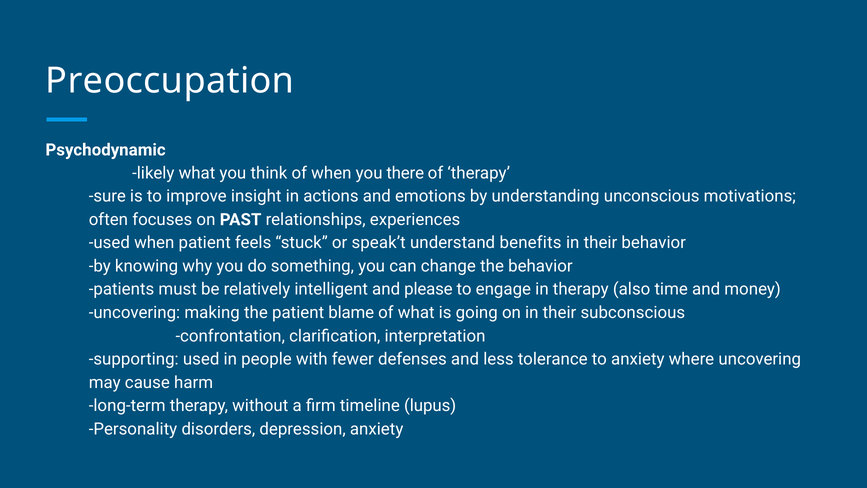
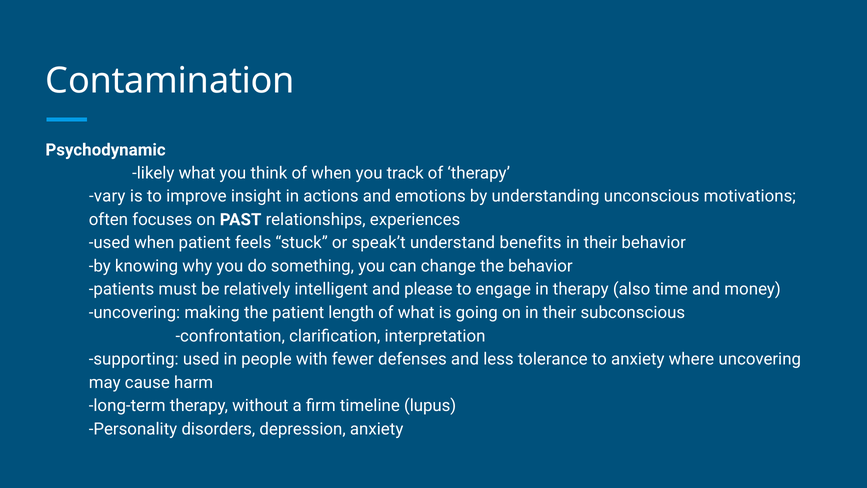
Preoccupation: Preoccupation -> Contamination (170, 81)
there: there -> track (405, 173)
sure: sure -> vary (107, 196)
blame: blame -> length (351, 312)
